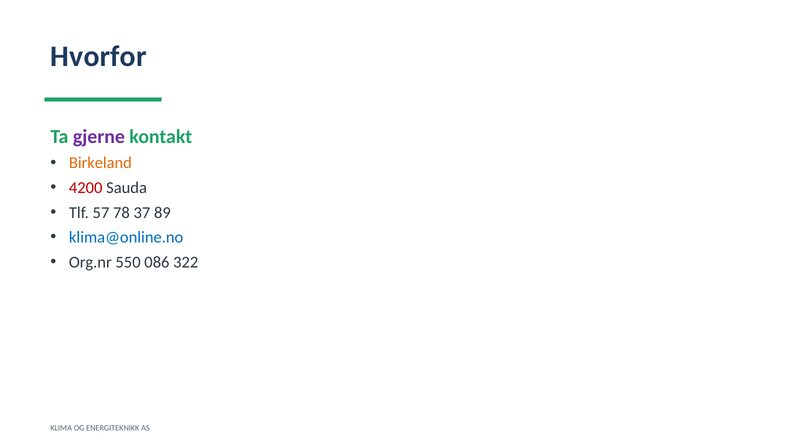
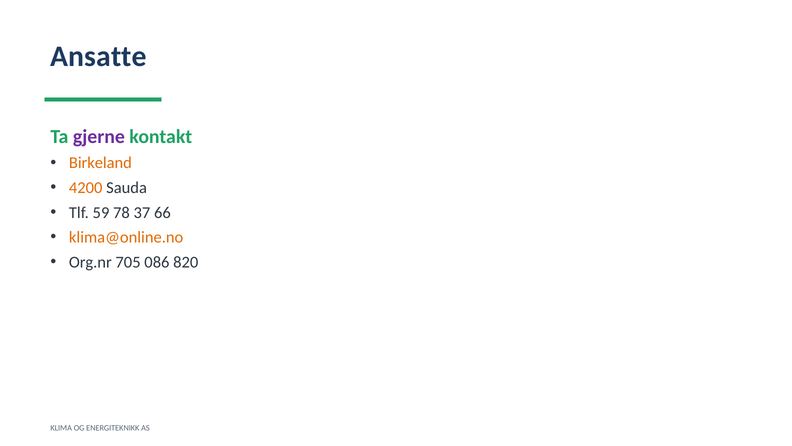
Hvorfor: Hvorfor -> Ansatte (99, 57)
4200 colour: red -> orange (86, 188)
57: 57 -> 59 (101, 212)
89: 89 -> 66 (162, 212)
klima@online.no colour: blue -> orange (126, 237)
550: 550 -> 705 (128, 262)
322: 322 -> 820 (186, 262)
